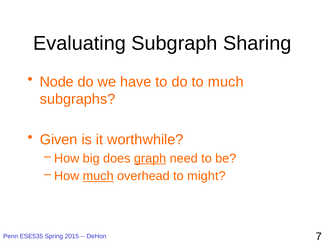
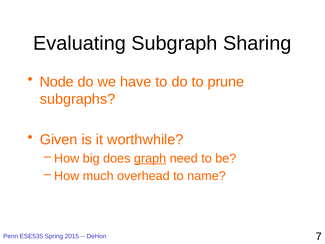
to much: much -> prune (226, 82)
much underline: present -> none (98, 176)
might: might -> name (206, 176)
